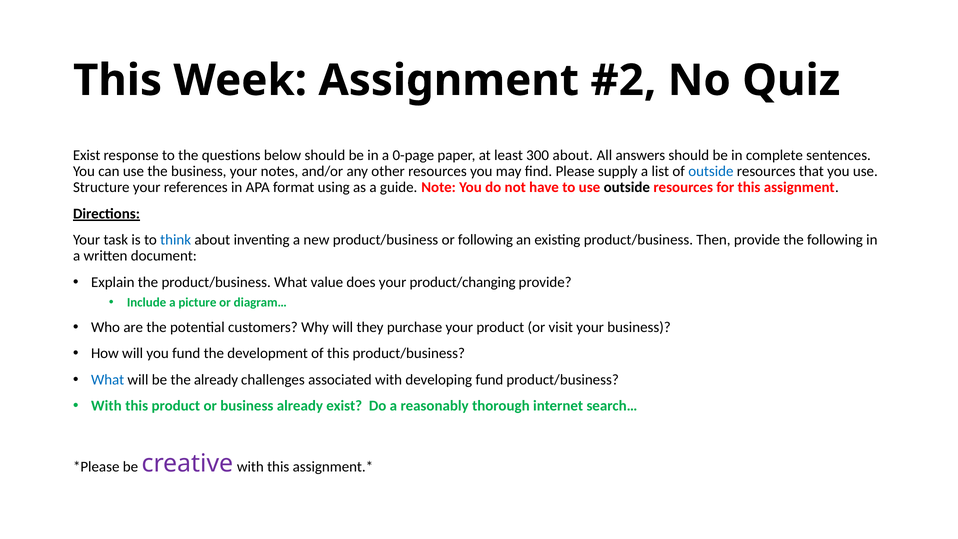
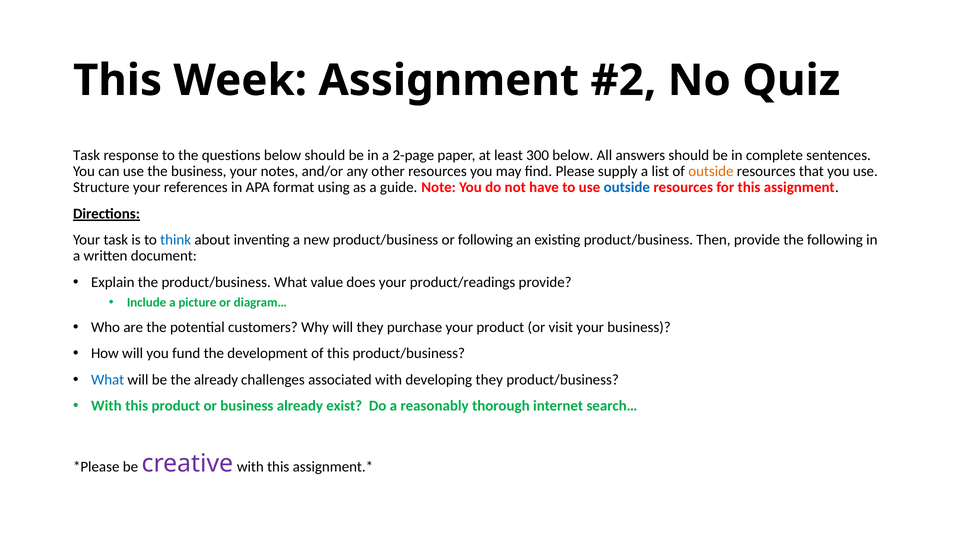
Exist: Exist -> Task (87, 155)
0-page: 0-page -> 2-page (413, 155)
300 about: about -> below (573, 155)
outside colour: blue -> orange (711, 171)
outside colour: black -> blue (627, 187)
product/changing: product/changing -> product/readings (463, 282)
developing fund: fund -> they (489, 380)
